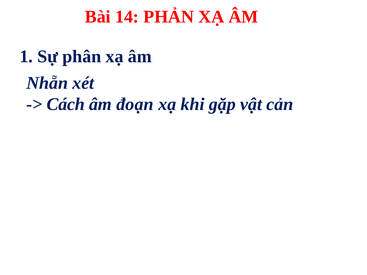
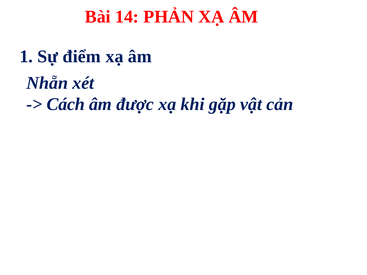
phân: phân -> điểm (82, 57)
đoạn: đoạn -> được (135, 104)
